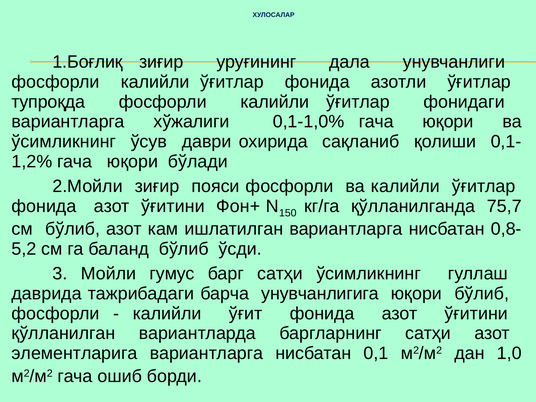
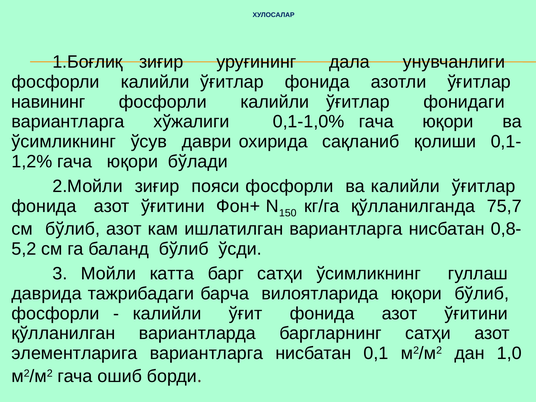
тупроқда: тупроқда -> навининг (48, 102)
гумус: гумус -> катта (172, 274)
унувчанлигига: унувчанлигига -> вилоятларида (320, 294)
